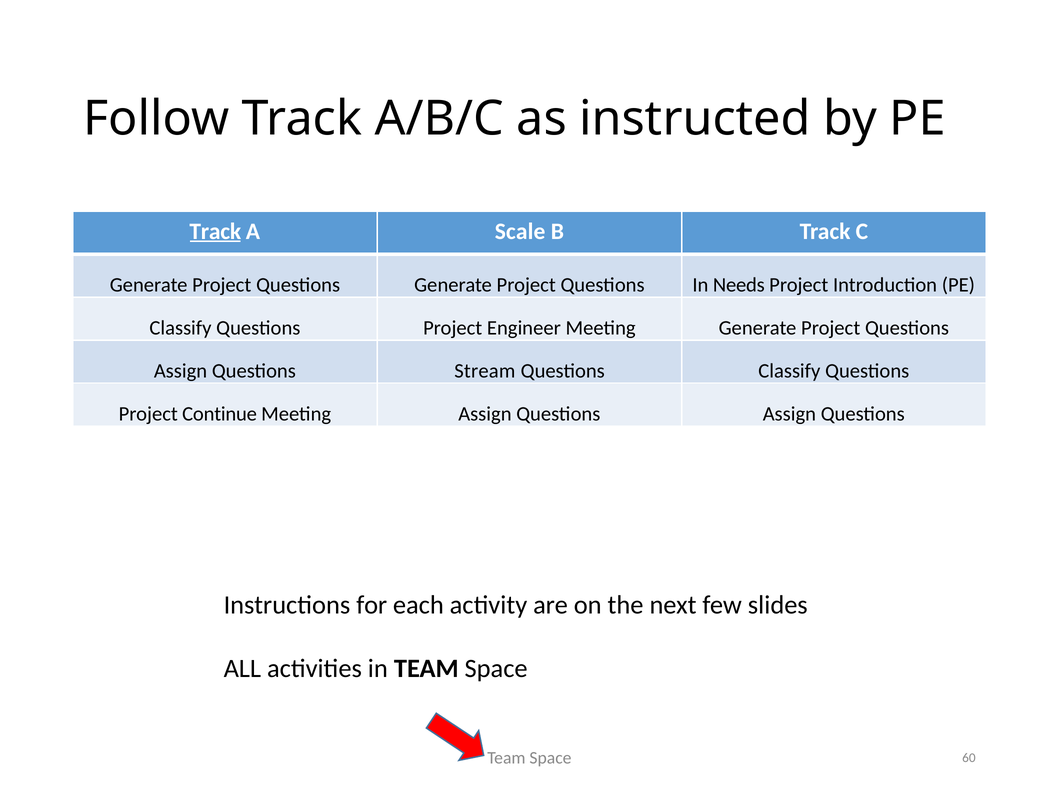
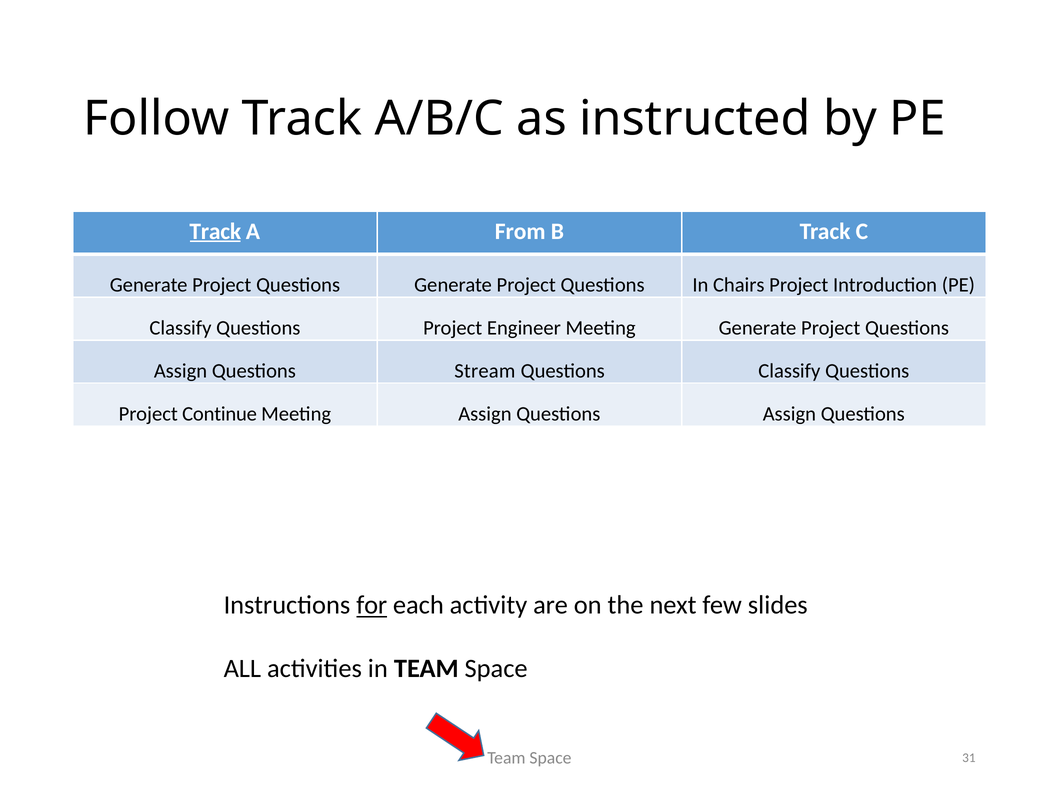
Scale: Scale -> From (520, 231)
Needs: Needs -> Chairs (739, 285)
for underline: none -> present (372, 605)
60: 60 -> 31 (969, 758)
